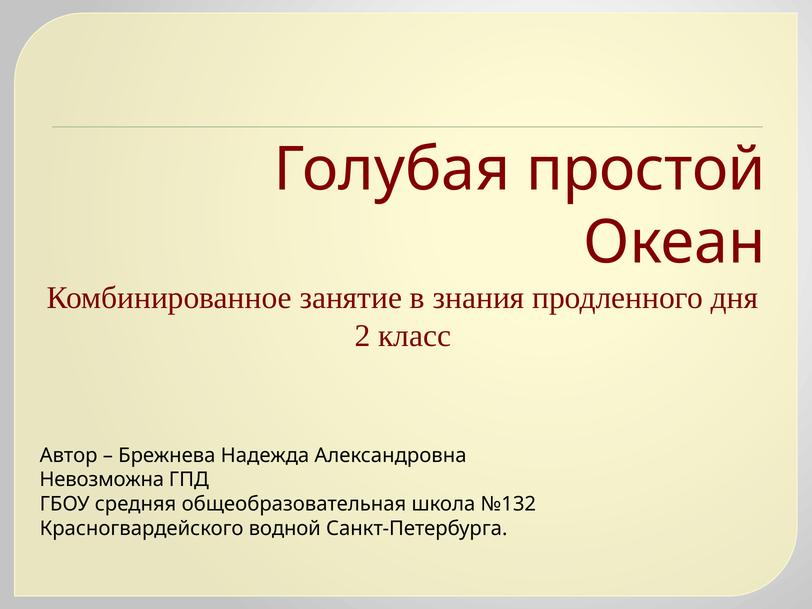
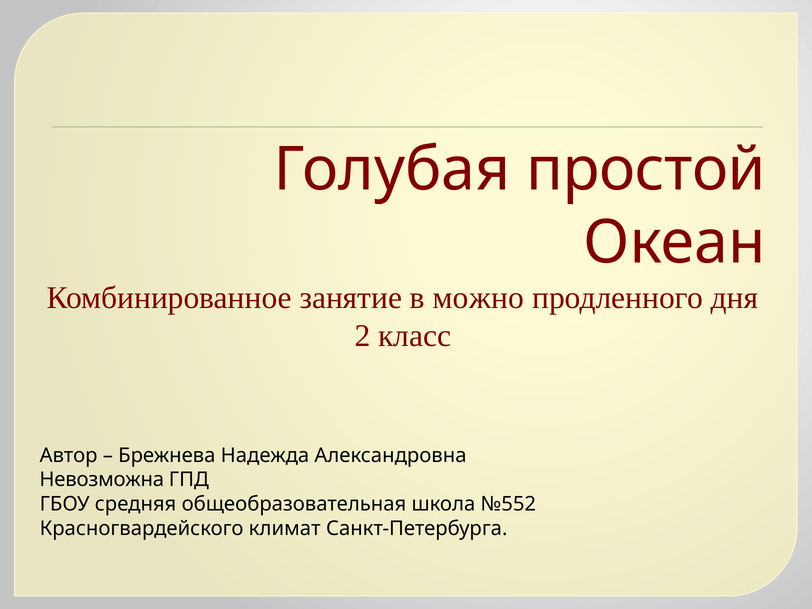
знания: знания -> можно (478, 298)
№132: №132 -> №552 (508, 504)
водной: водной -> климат (285, 528)
